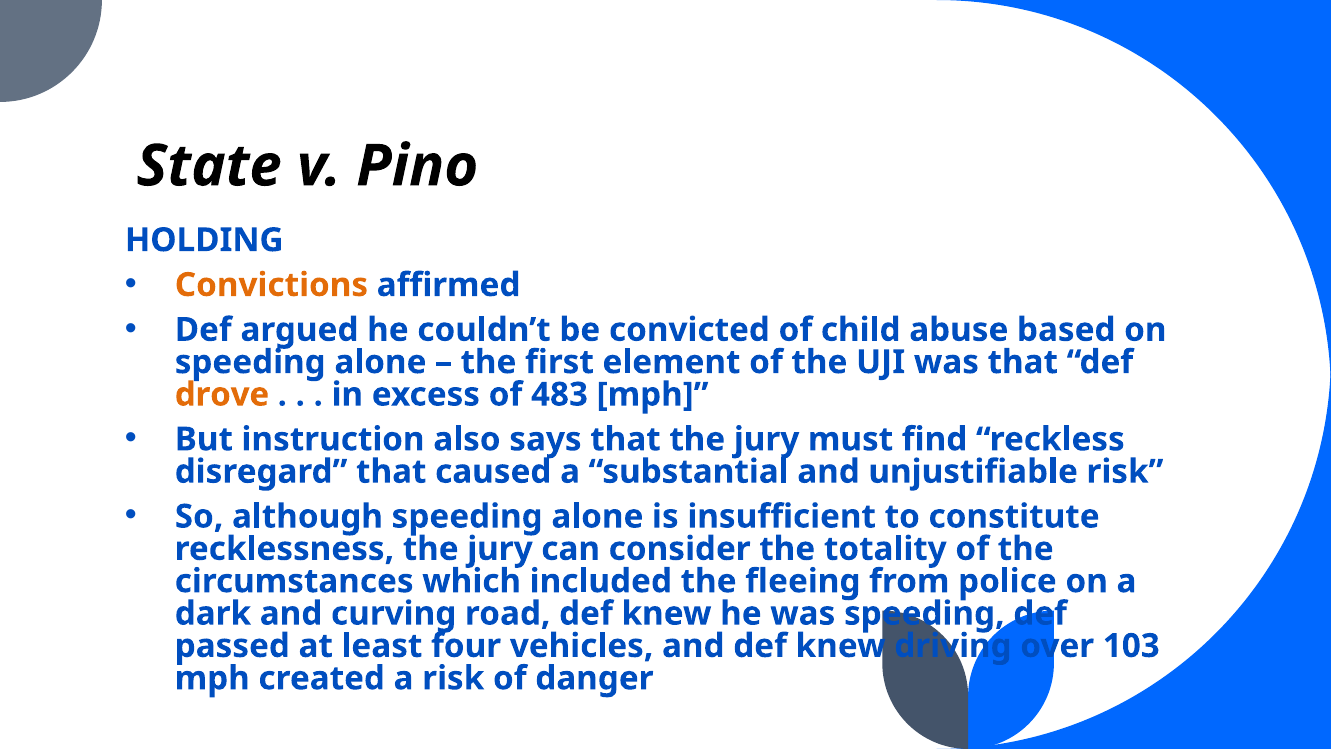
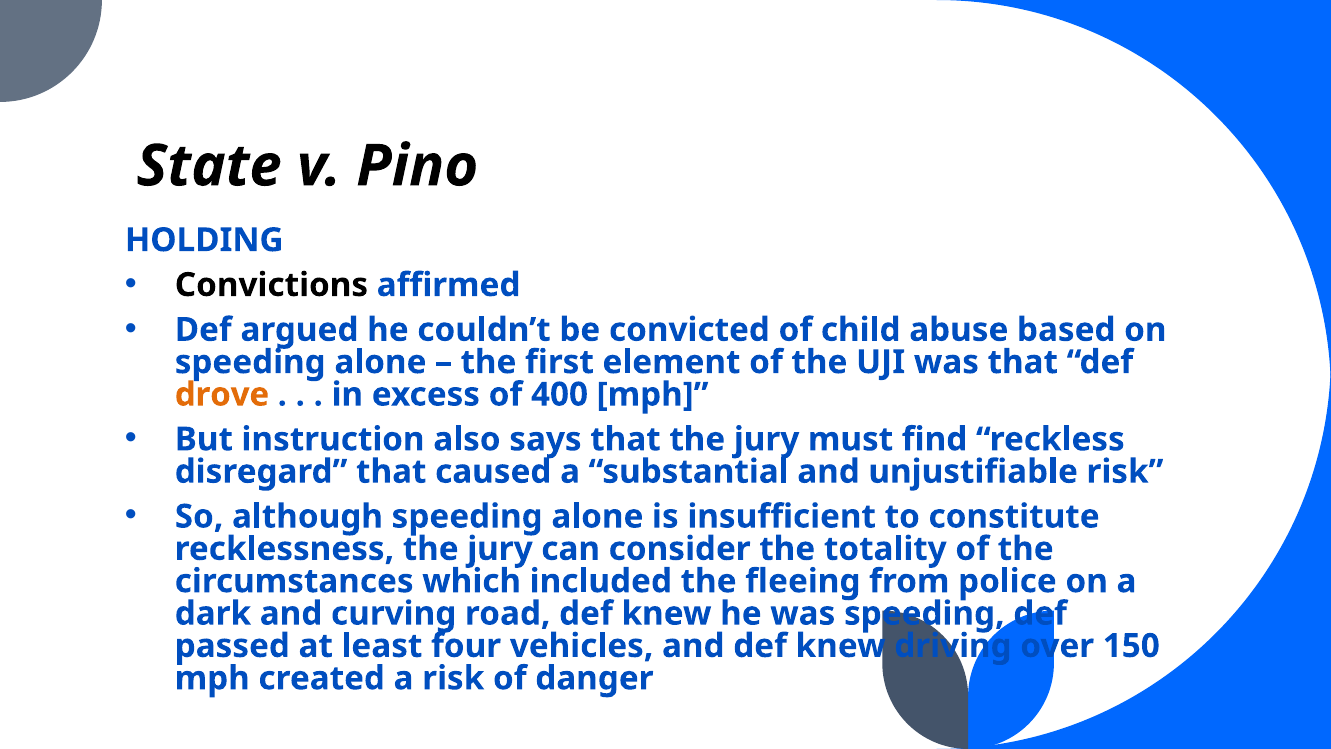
Convictions colour: orange -> black (271, 285)
483: 483 -> 400 (559, 394)
103: 103 -> 150 (1131, 646)
